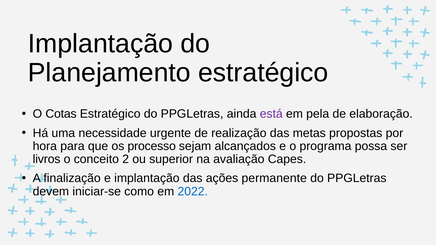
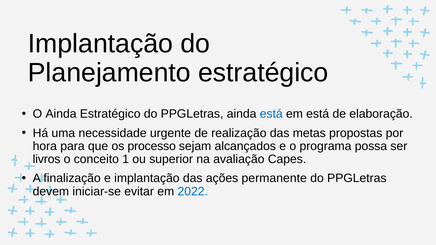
O Cotas: Cotas -> Ainda (61, 114)
está colour: purple -> blue (271, 114)
em pela: pela -> está (318, 114)
2: 2 -> 1 (126, 159)
como: como -> evitar (139, 192)
